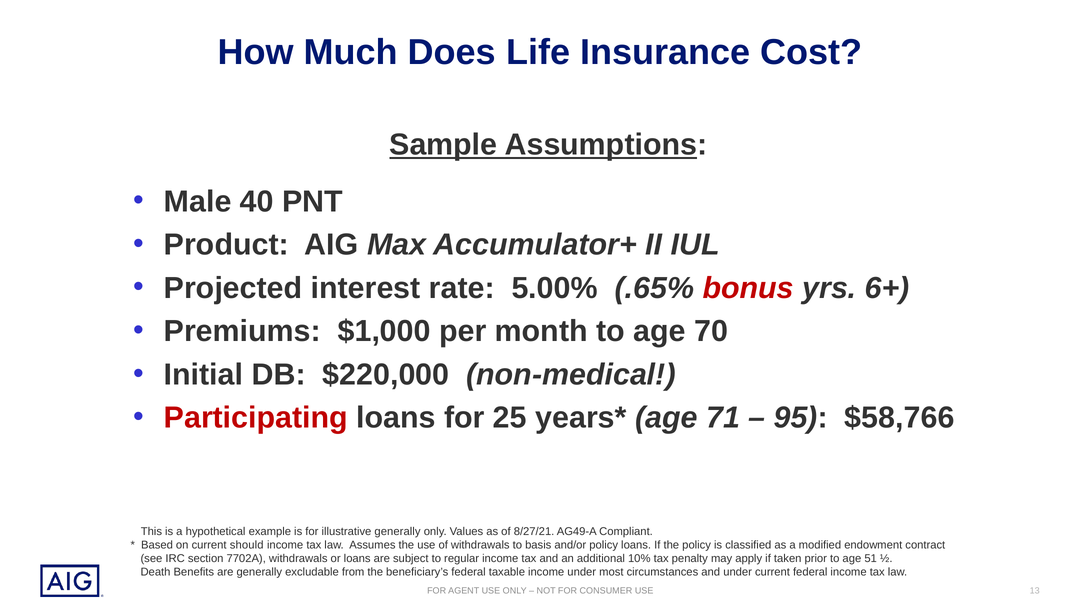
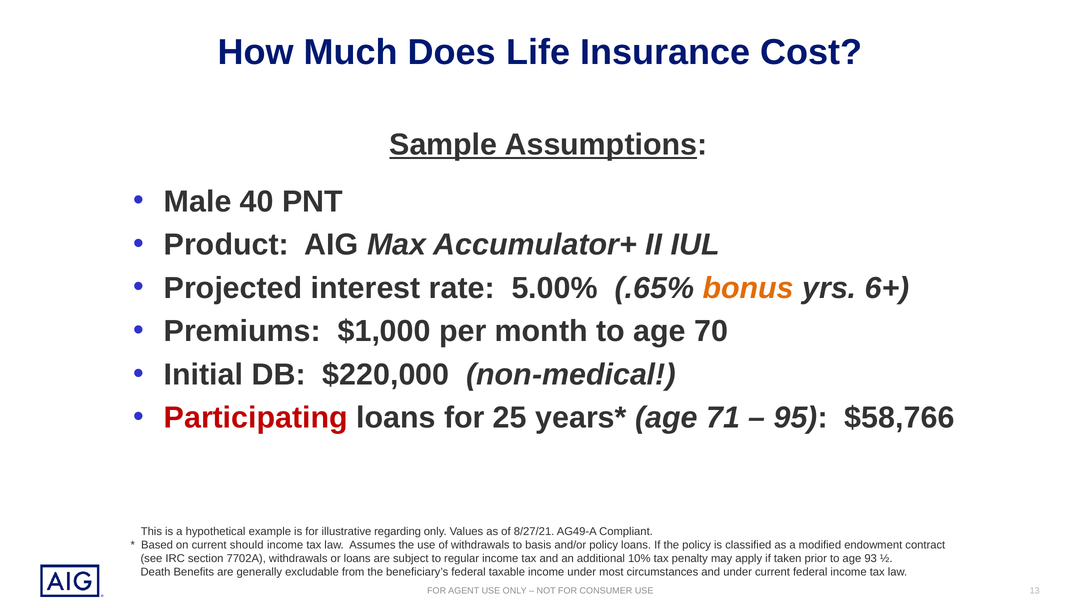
bonus colour: red -> orange (748, 288)
illustrative generally: generally -> regarding (398, 532)
51: 51 -> 93 (871, 559)
